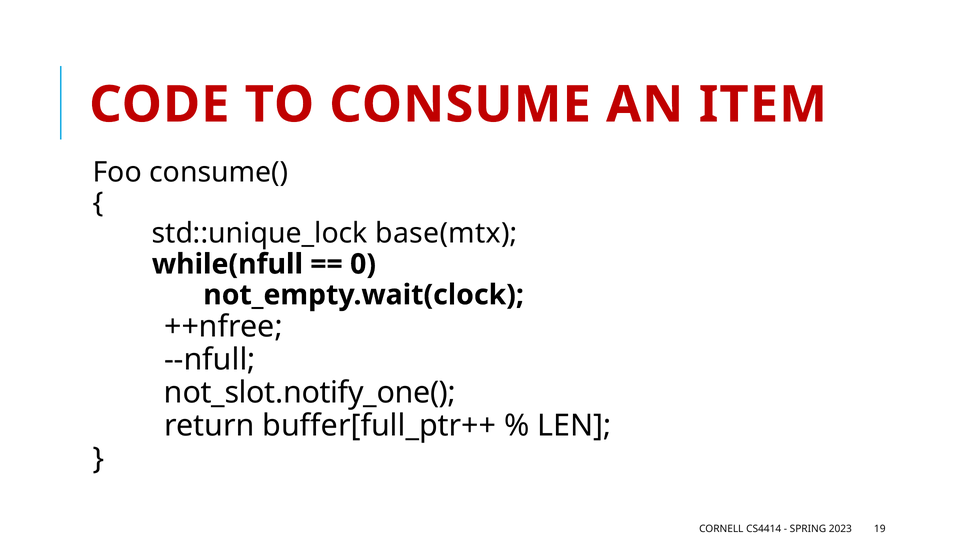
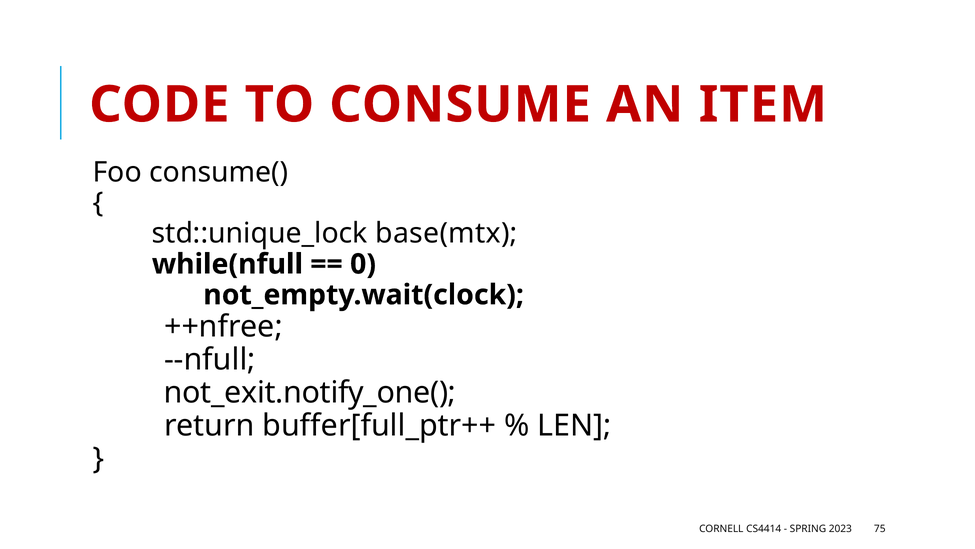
not_slot.notify_one(: not_slot.notify_one( -> not_exit.notify_one( (310, 392)
19: 19 -> 75 (880, 528)
